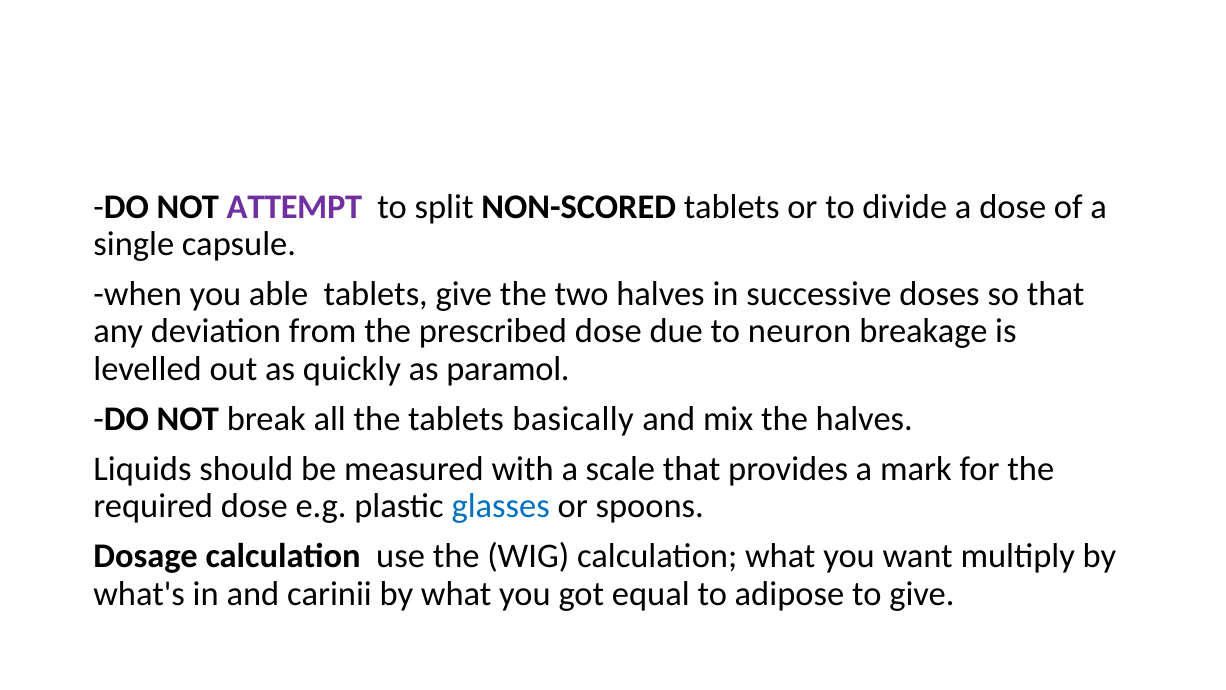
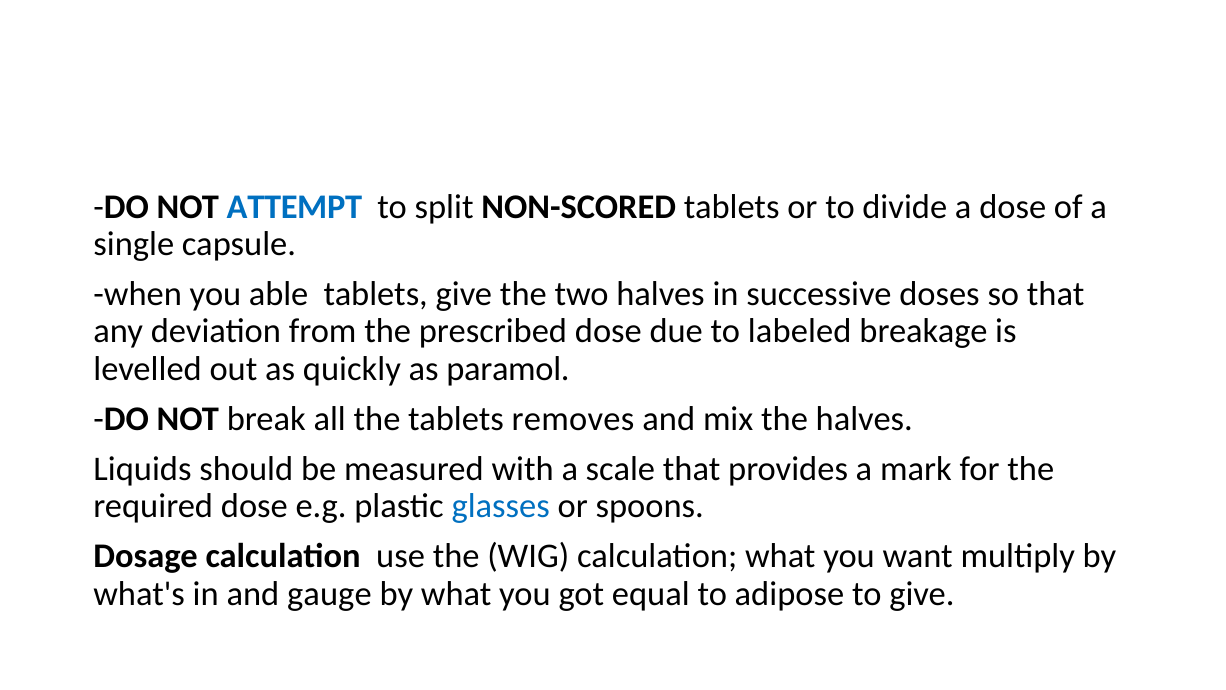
ATTEMPT colour: purple -> blue (294, 207)
neuron: neuron -> labeled (800, 331)
basically: basically -> removes (573, 419)
carinii: carinii -> gauge (329, 593)
